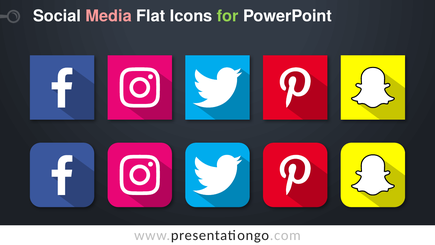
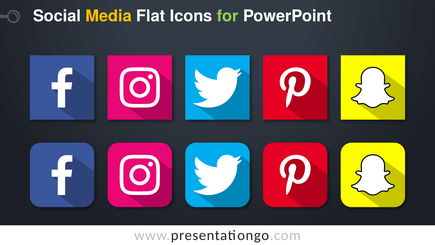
Media colour: pink -> yellow (109, 16)
